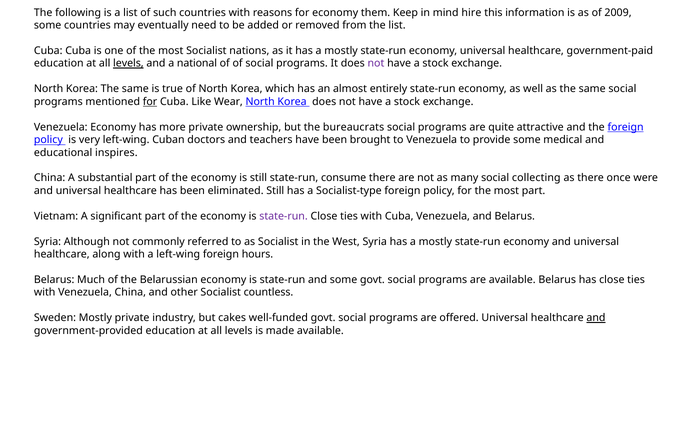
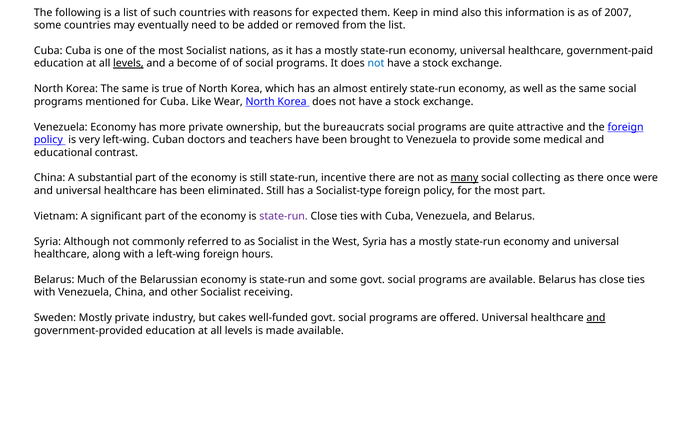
for economy: economy -> expected (335, 13)
hire: hire -> also (471, 13)
2009: 2009 -> 2007 (618, 13)
national: national -> become (197, 63)
not colour: purple -> blue (376, 63)
for underline: present -> none (150, 102)
inspires: inspires -> contrast (116, 153)
consume: consume -> incentive (344, 178)
many underline: none -> present (464, 178)
countless: countless -> receiving (268, 292)
